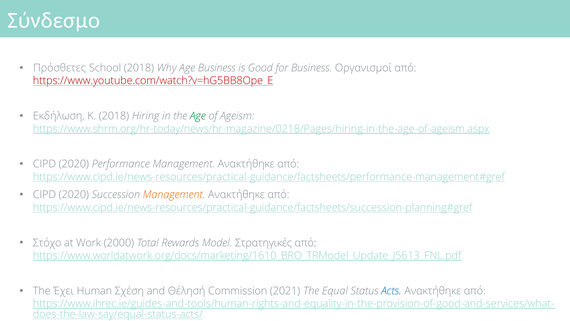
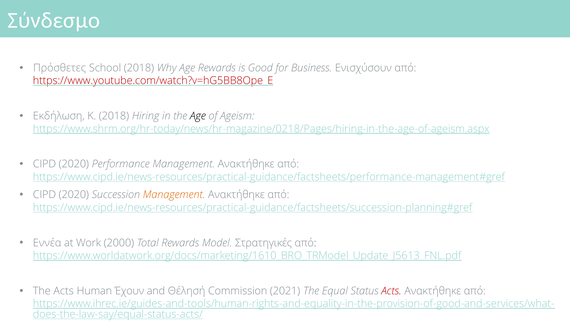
Age Business: Business -> Rewards (217, 68)
Οργανισμοί: Οργανισμοί -> Ενισχύσουν (363, 68)
Age colour: green -> black (198, 116)
Στόχο: Στόχο -> Εννέα (47, 243)
The Έχει: Έχει -> Acts (64, 291)
Σχέση: Σχέση -> Έχουν (129, 291)
Acts colour: blue -> red (391, 291)
